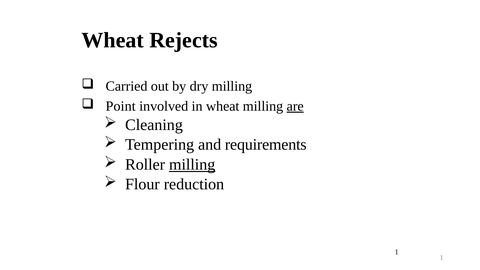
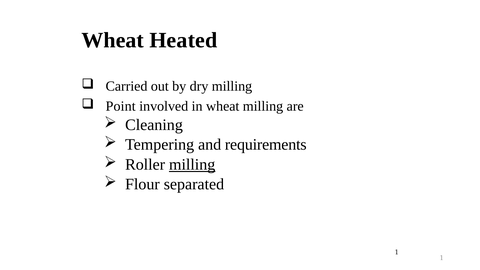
Rejects: Rejects -> Heated (183, 40)
are underline: present -> none (295, 106)
reduction: reduction -> separated (194, 184)
